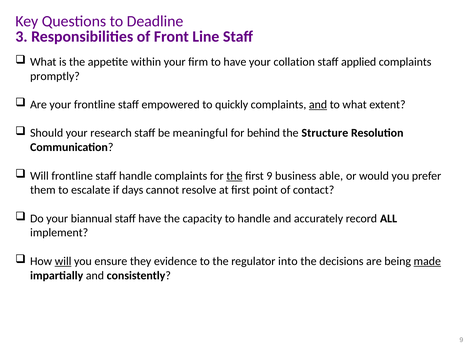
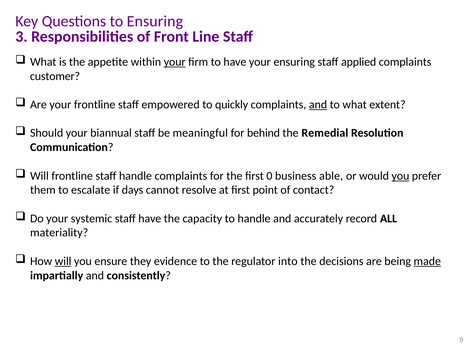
to Deadline: Deadline -> Ensuring (155, 21)
your underline: none -> present (175, 62)
your collation: collation -> ensuring (294, 62)
promptly: promptly -> customer (55, 76)
research: research -> biannual (111, 133)
Structure: Structure -> Remedial (325, 133)
the underline: present -> none (234, 176)
first 9: 9 -> 0 (269, 176)
you underline: none -> present (400, 176)
biannual: biannual -> systemic (91, 218)
implement: implement -> materiality (59, 232)
